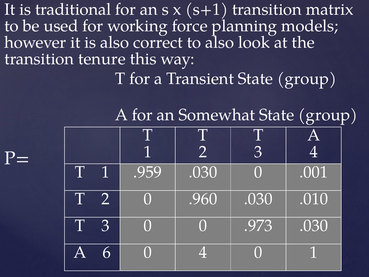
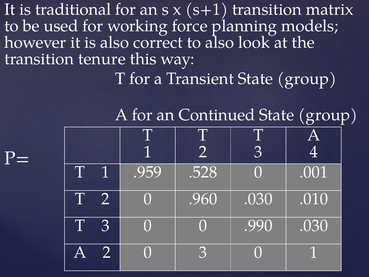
Somewhat: Somewhat -> Continued (217, 115)
.959 .030: .030 -> .528 (203, 172)
.973: .973 -> .990 (258, 225)
A 6: 6 -> 2 (107, 252)
0 4: 4 -> 3 (203, 252)
